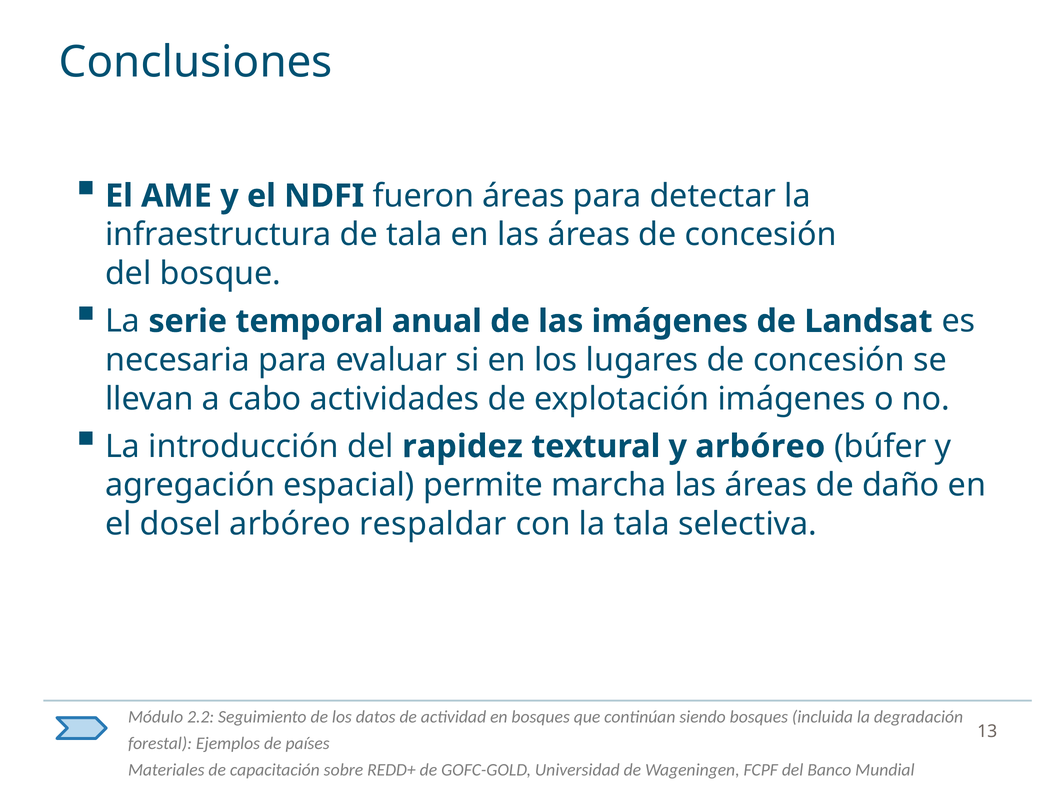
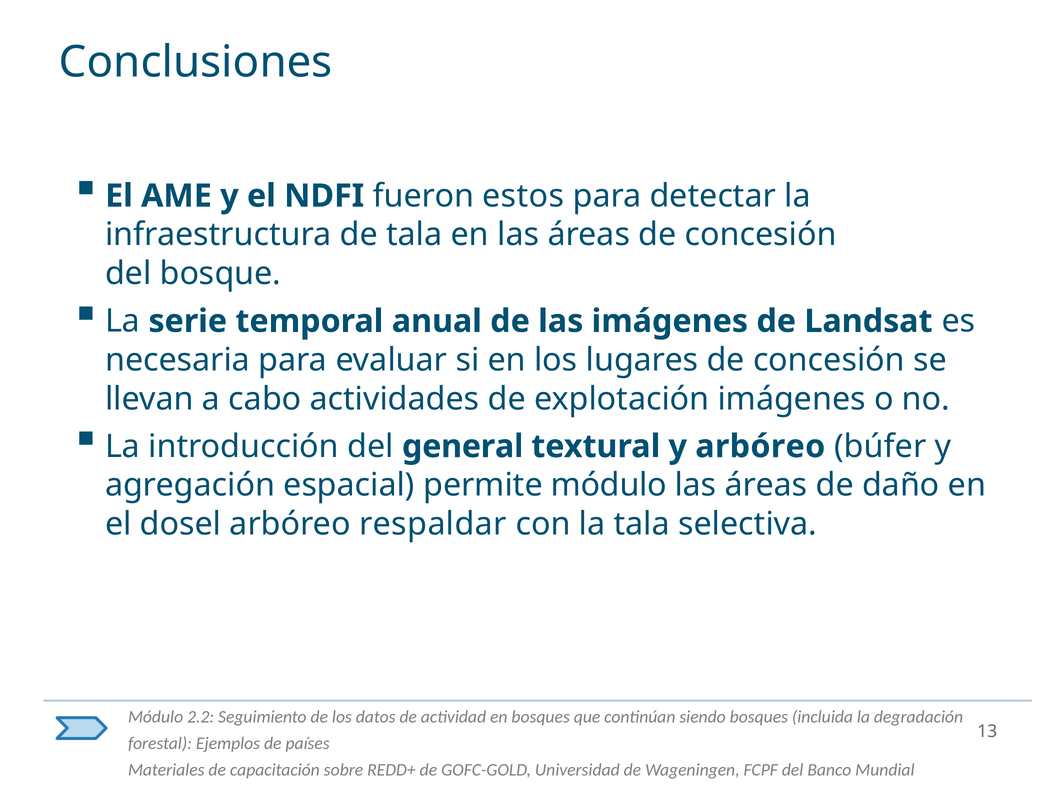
fueron áreas: áreas -> estos (523, 196)
rapidez: rapidez -> general (463, 446)
permite marcha: marcha -> módulo (609, 485)
